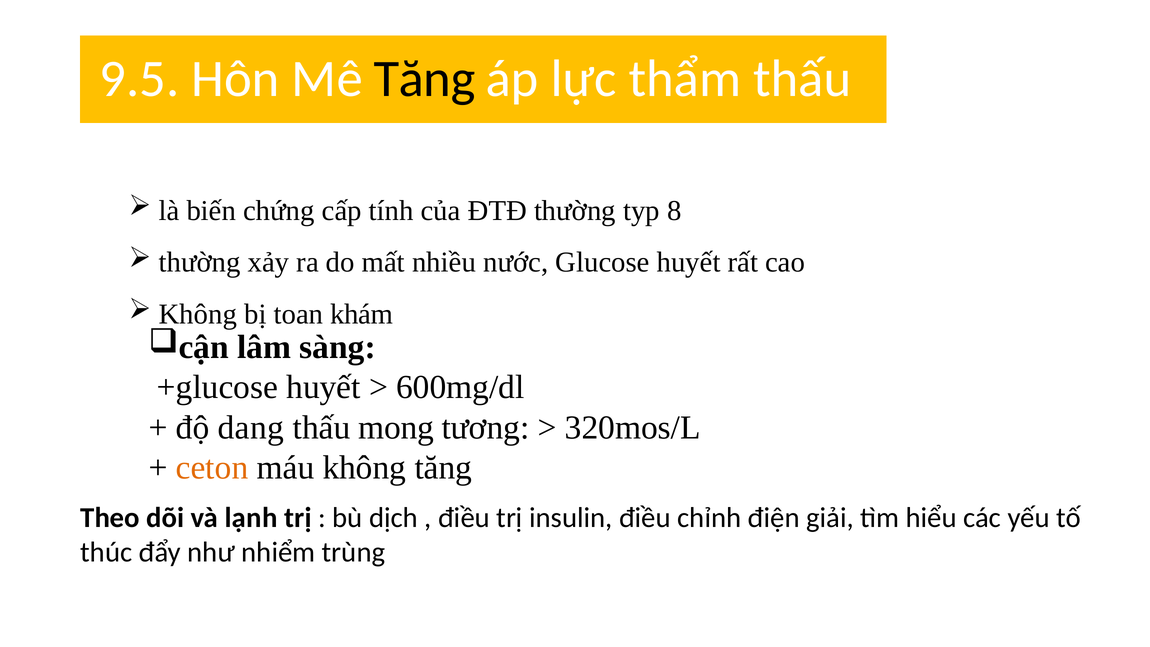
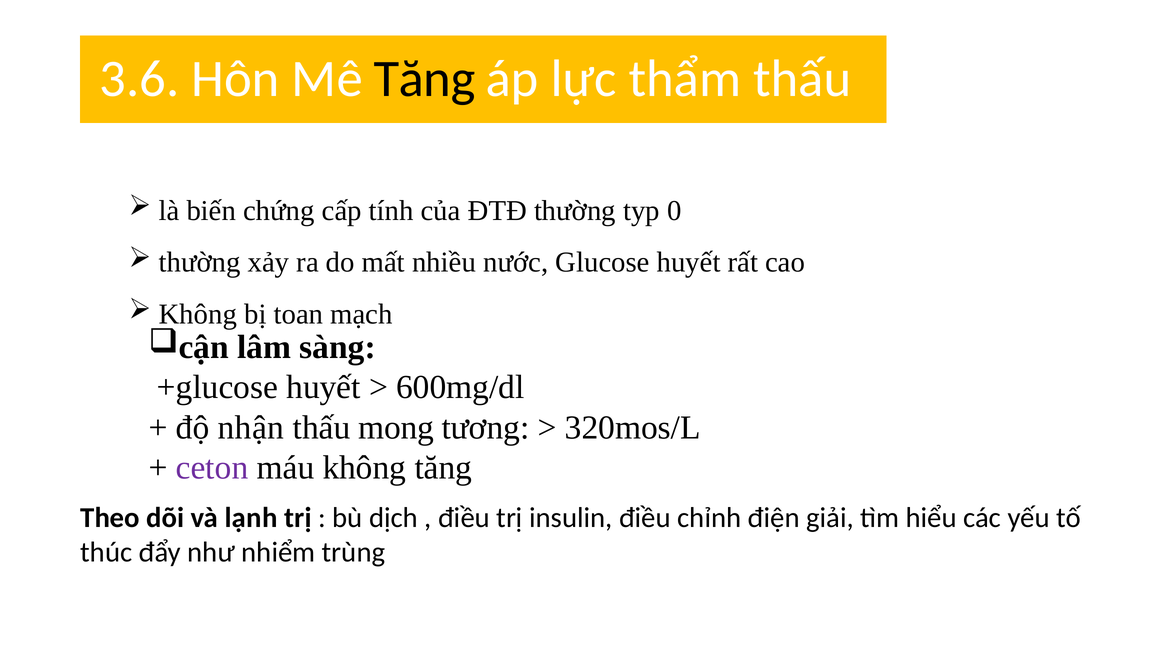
9.5: 9.5 -> 3.6 (139, 79)
8: 8 -> 0 (674, 211)
khám: khám -> mạch (361, 314)
dang: dang -> nhận (251, 427)
ceton colour: orange -> purple (212, 468)
